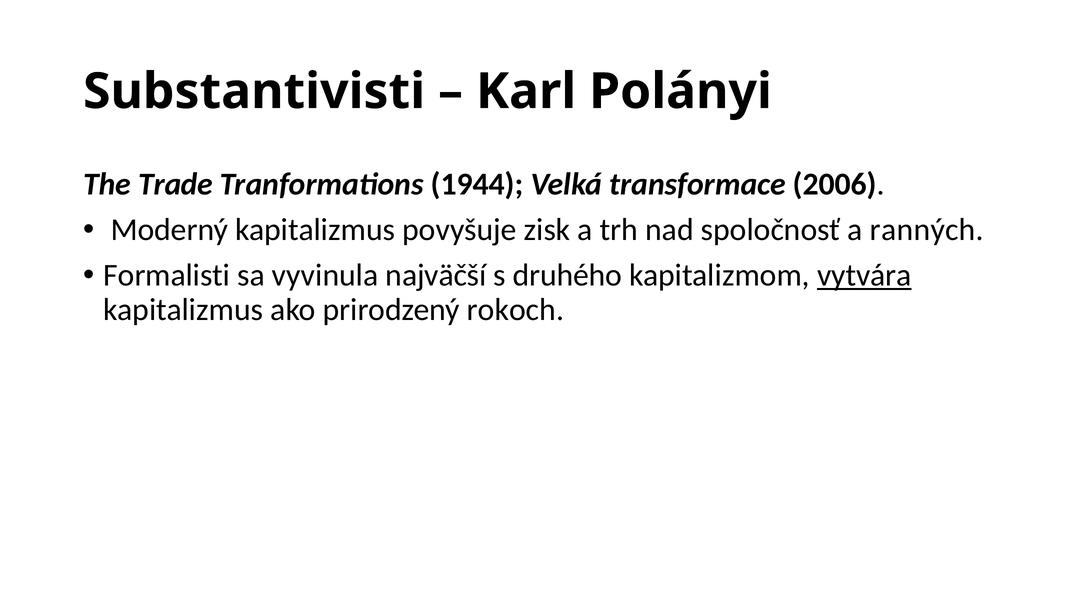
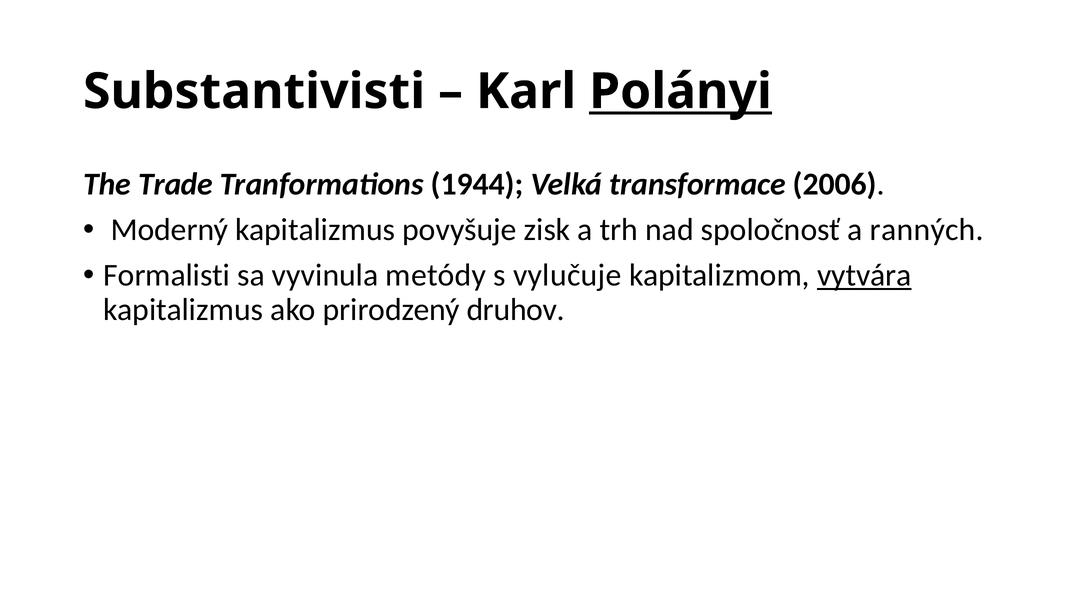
Polányi underline: none -> present (680, 91)
najväčší: najväčší -> metódy (436, 275)
druhého: druhého -> vylučuje (567, 275)
rokoch: rokoch -> druhov (516, 309)
